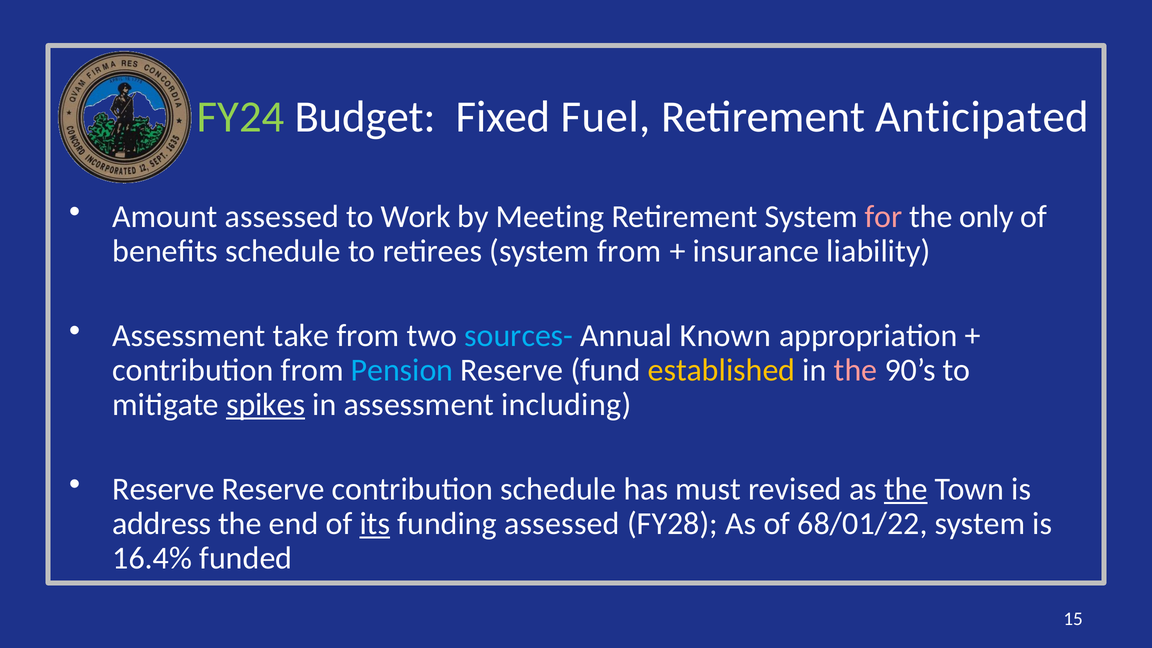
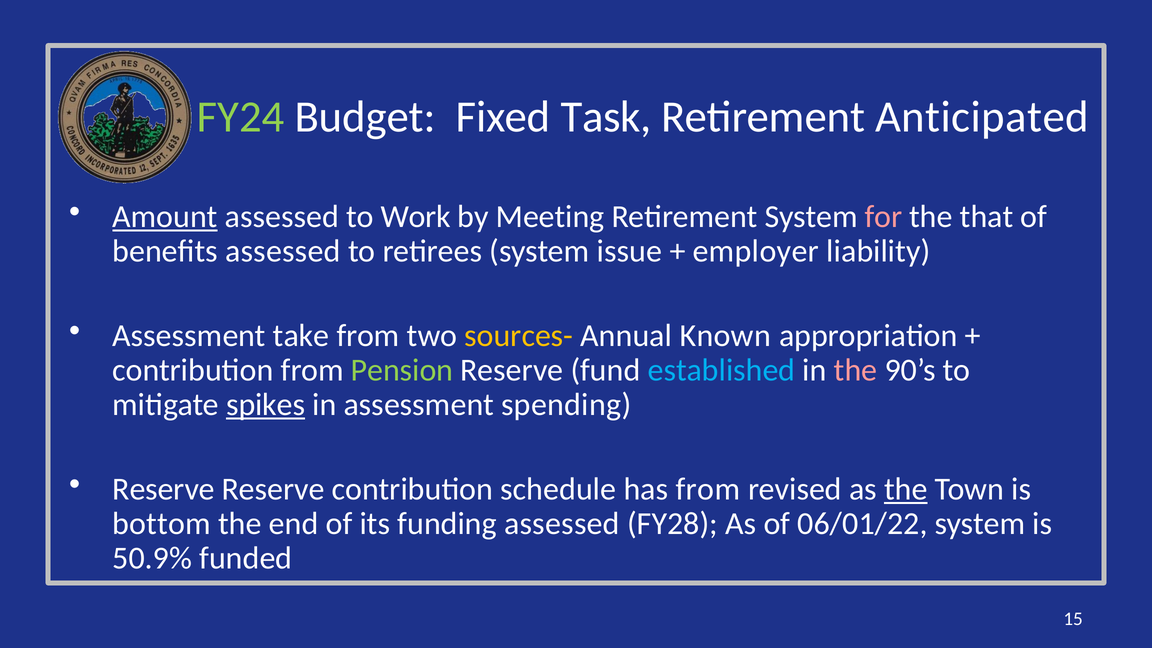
Fuel: Fuel -> Task (606, 117)
Amount underline: none -> present (165, 217)
only: only -> that (987, 217)
benefits schedule: schedule -> assessed (283, 251)
system from: from -> issue (629, 251)
insurance: insurance -> employer (756, 251)
sources- colour: light blue -> yellow (519, 336)
Pension colour: light blue -> light green (402, 370)
established colour: yellow -> light blue (721, 370)
including: including -> spending (566, 405)
has must: must -> from (708, 489)
address: address -> bottom (162, 524)
its underline: present -> none (375, 524)
68/01/22: 68/01/22 -> 06/01/22 (863, 524)
16.4%: 16.4% -> 50.9% (152, 558)
